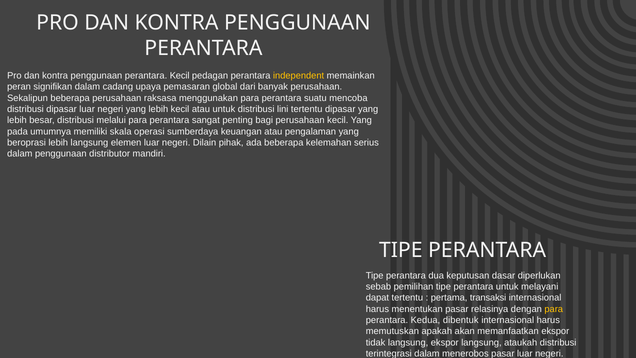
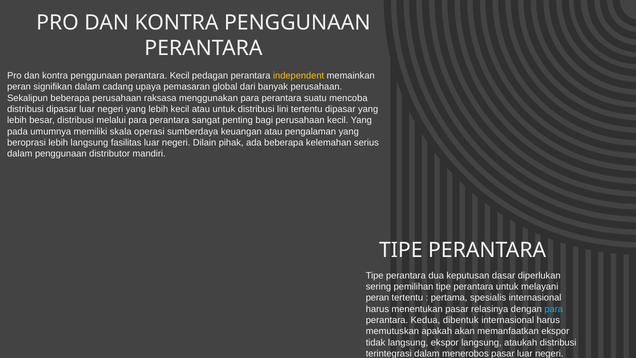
elemen: elemen -> fasilitas (126, 143)
sebab: sebab -> sering (378, 287)
dapat: dapat -> peran (377, 298)
transaksi: transaksi -> spesialis (488, 298)
para colour: yellow -> light blue (554, 309)
